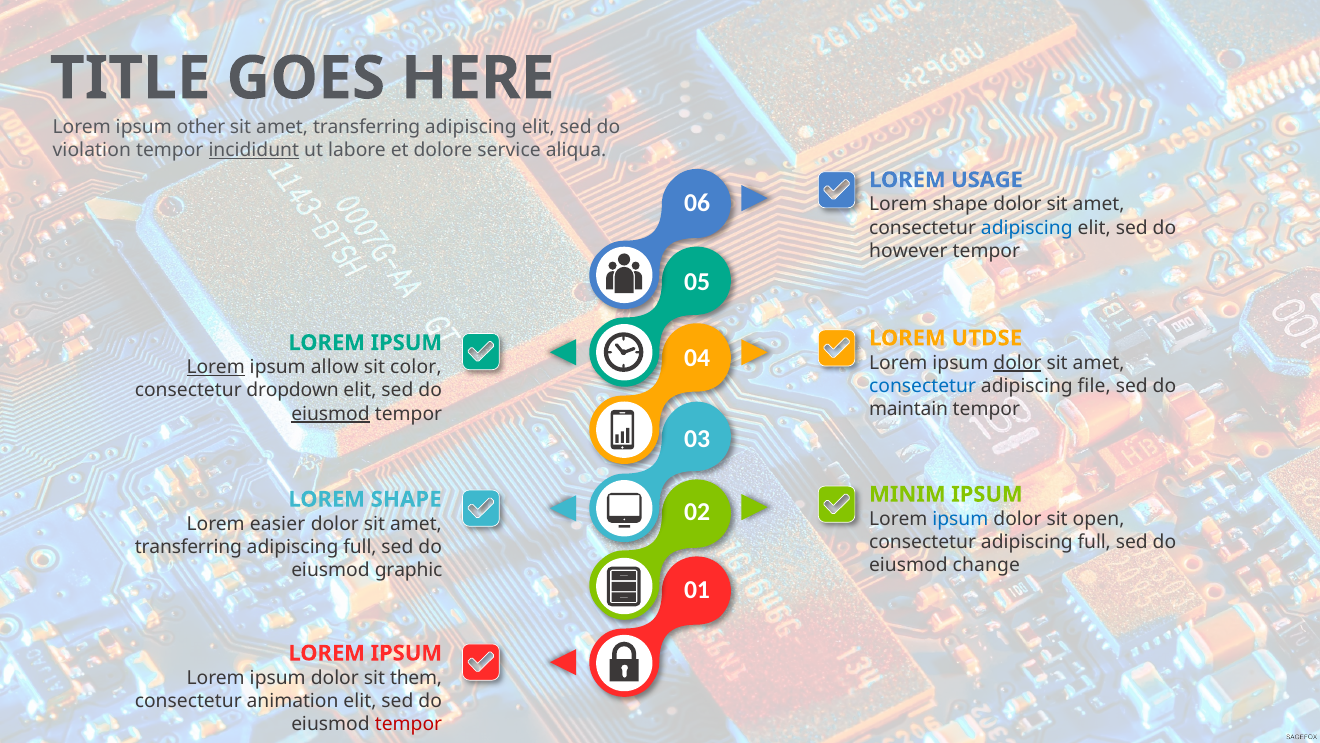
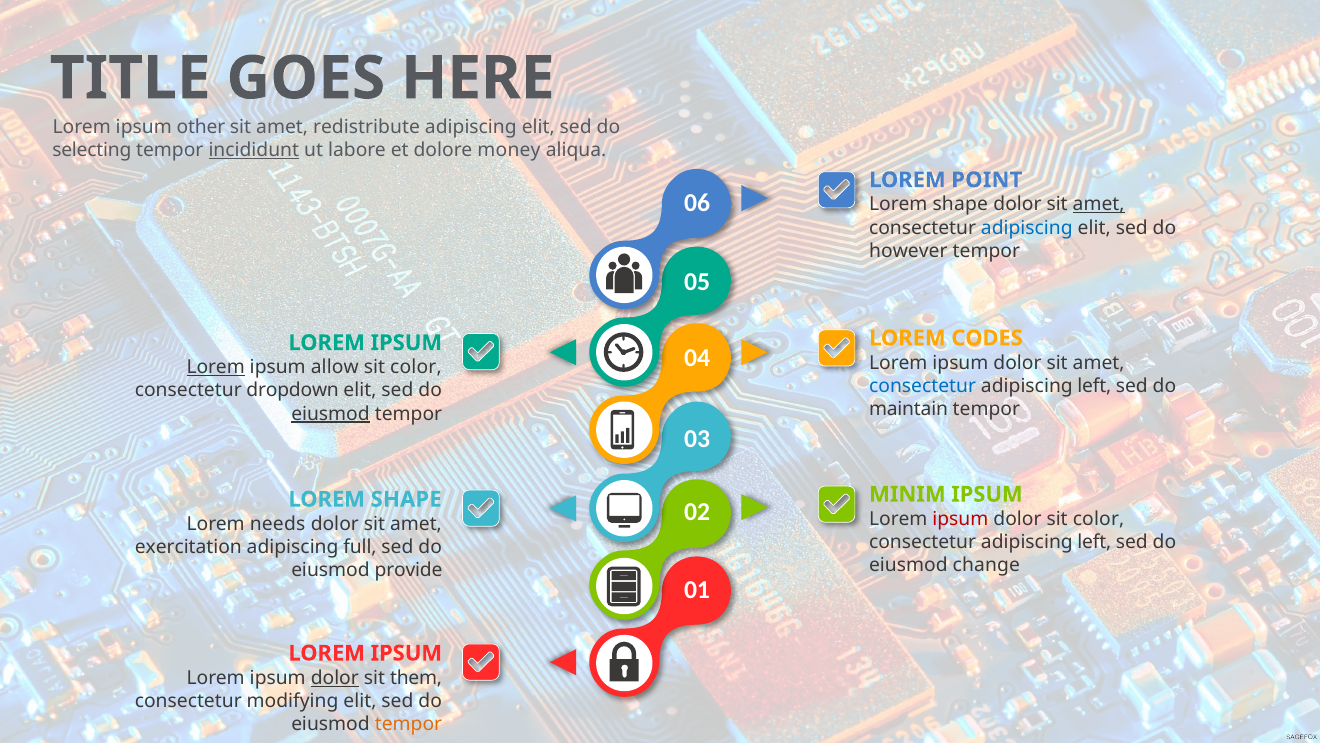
transferring: transferring -> redistribute (366, 127)
violation: violation -> selecting (92, 150)
service: service -> money (509, 150)
USAGE: USAGE -> POINT (987, 180)
amet underline: none -> present (1099, 204)
UTDSE: UTDSE -> CODES (987, 338)
dolor underline: present -> none (1017, 362)
file: file -> left (1094, 386)
ipsum colour: blue -> red (960, 519)
dolor sit open: open -> color (1099, 519)
easier: easier -> needs (278, 524)
full: full -> left (1094, 542)
transferring: transferring -> exercitation (188, 547)
graphic: graphic -> provide (409, 570)
dolor underline: none -> present (335, 677)
animation: animation -> modifying (293, 700)
tempor colour: red -> orange (408, 724)
